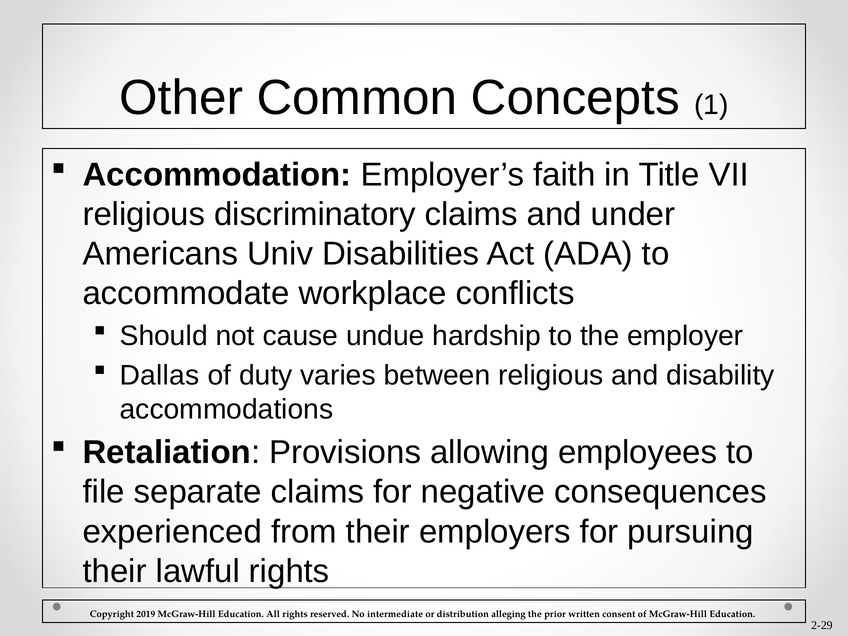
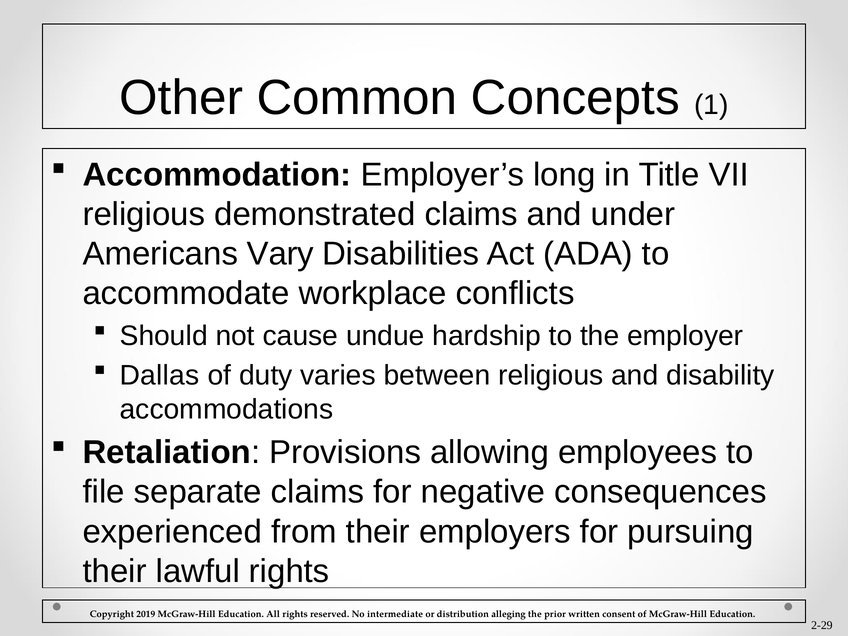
faith: faith -> long (564, 175)
discriminatory: discriminatory -> demonstrated (315, 214)
Univ: Univ -> Vary (280, 254)
